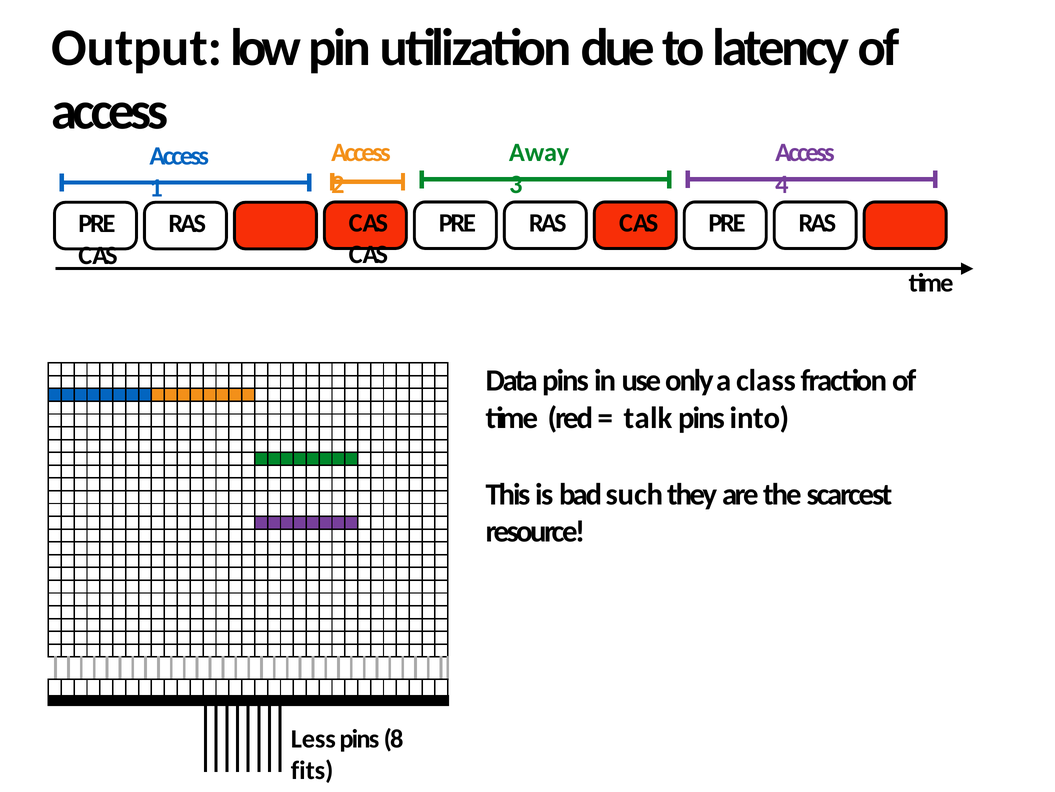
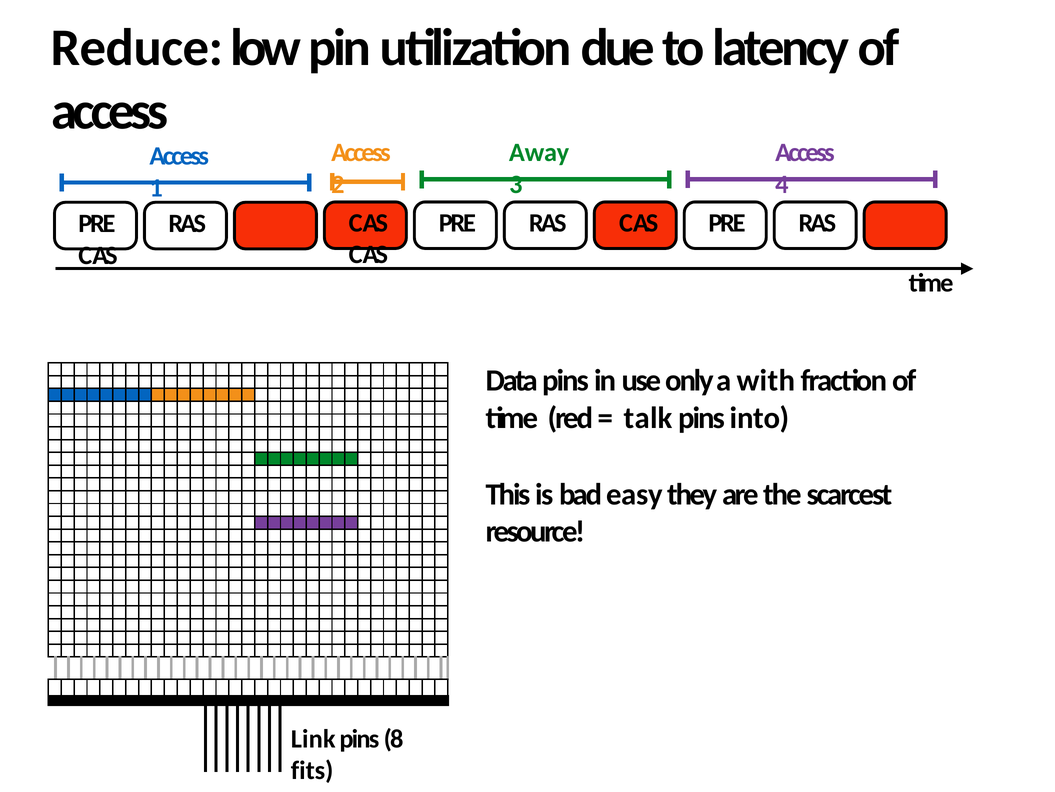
Output: Output -> Reduce (137, 48)
class: class -> with (766, 380)
such: such -> easy (635, 494)
Less: Less -> Link (313, 739)
